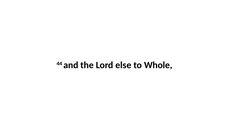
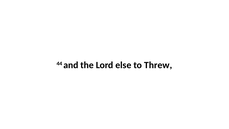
Whole: Whole -> Threw (158, 65)
